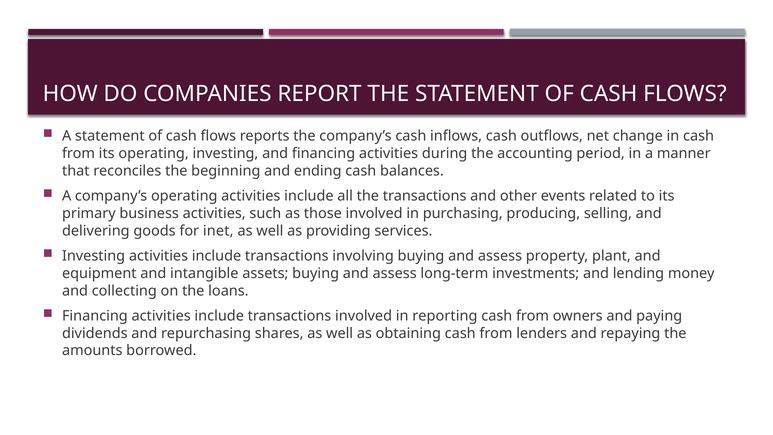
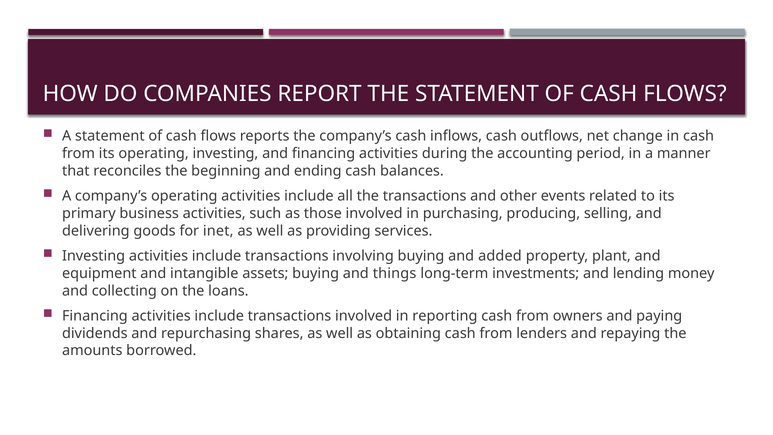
involving buying and assess: assess -> added (500, 256)
assets buying and assess: assess -> things (395, 273)
